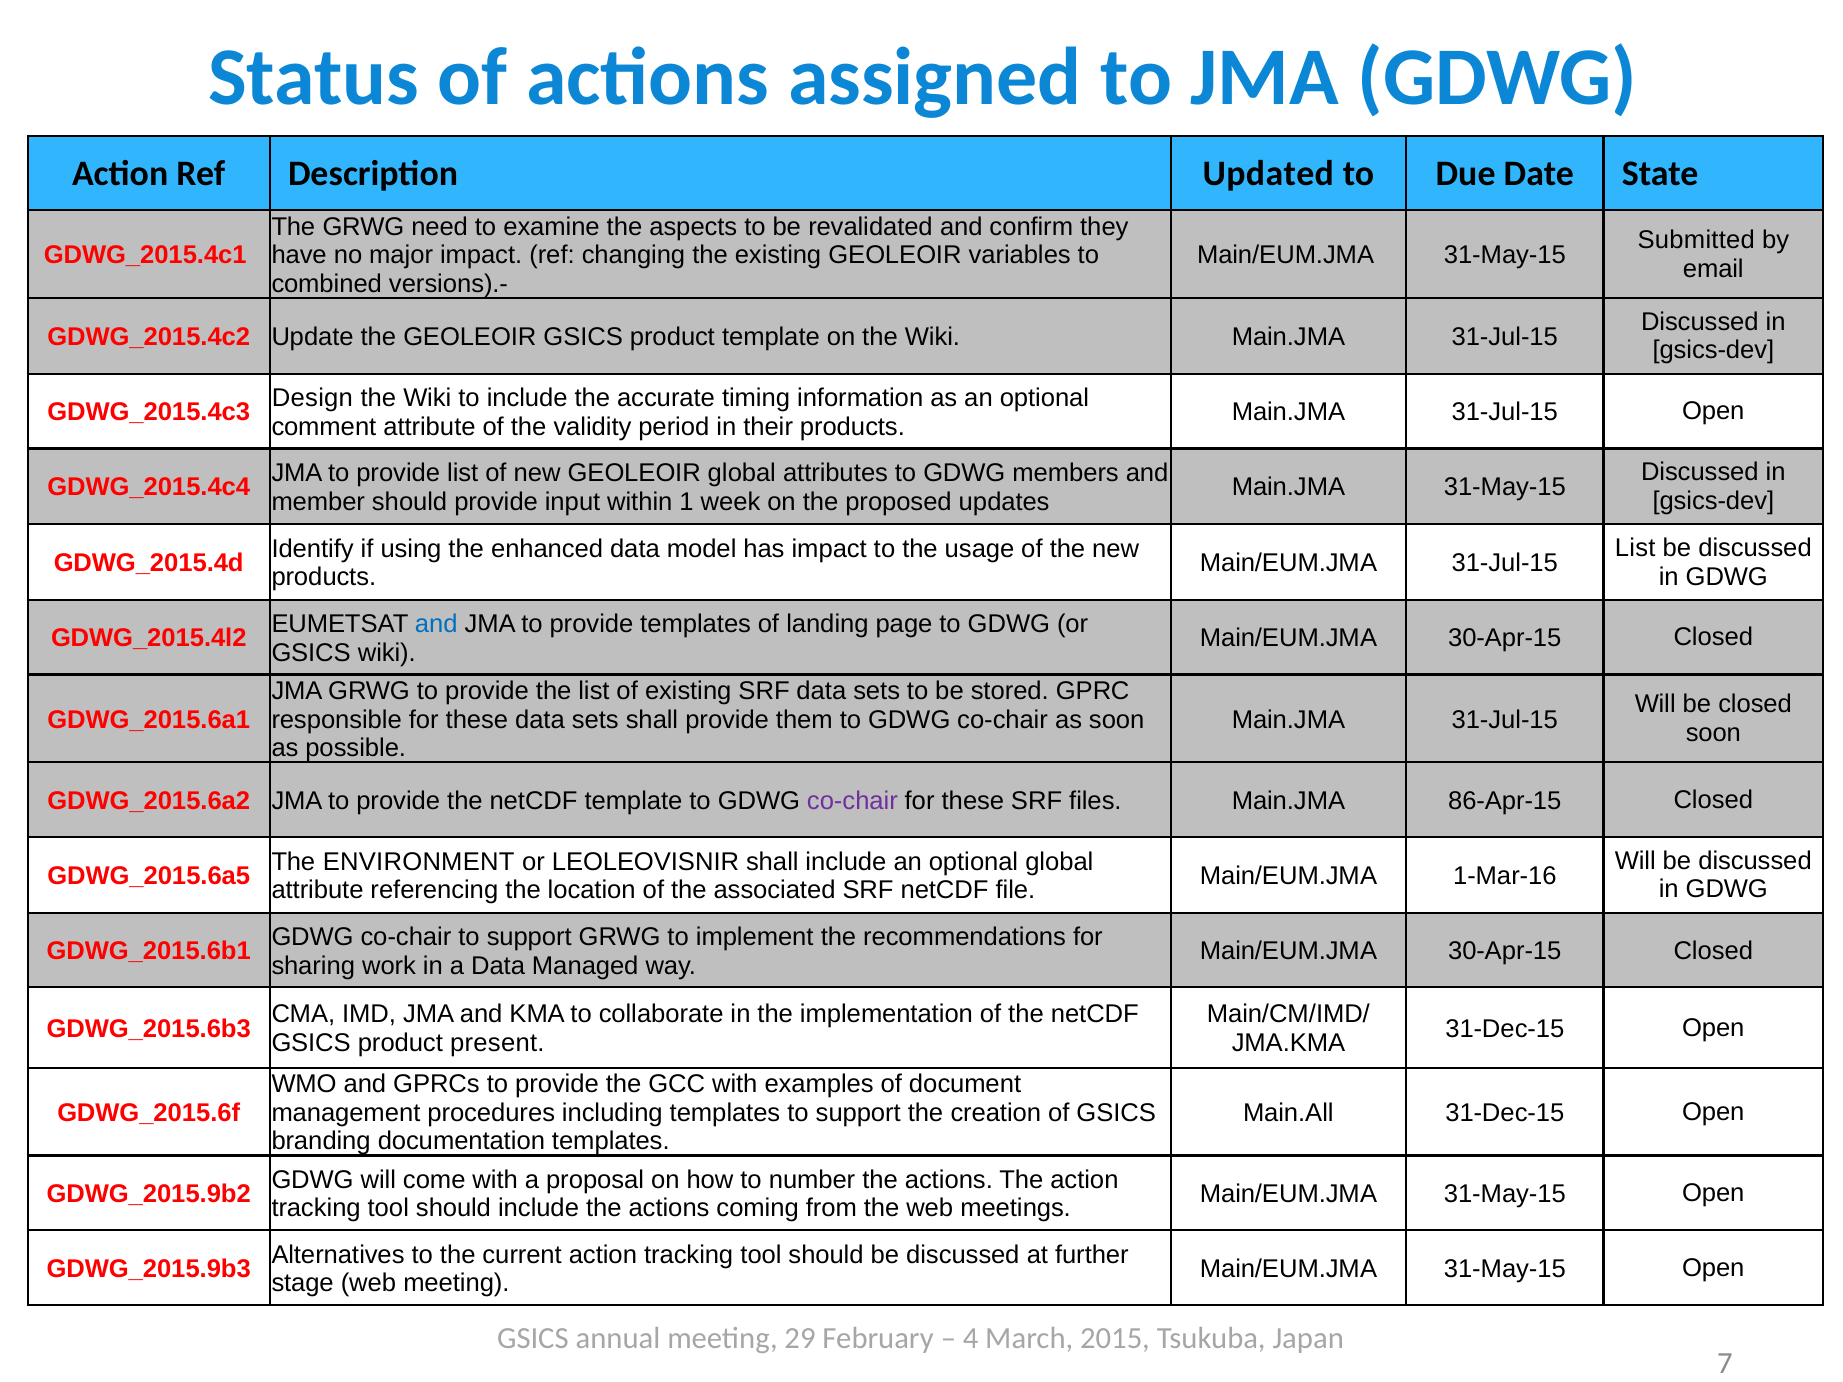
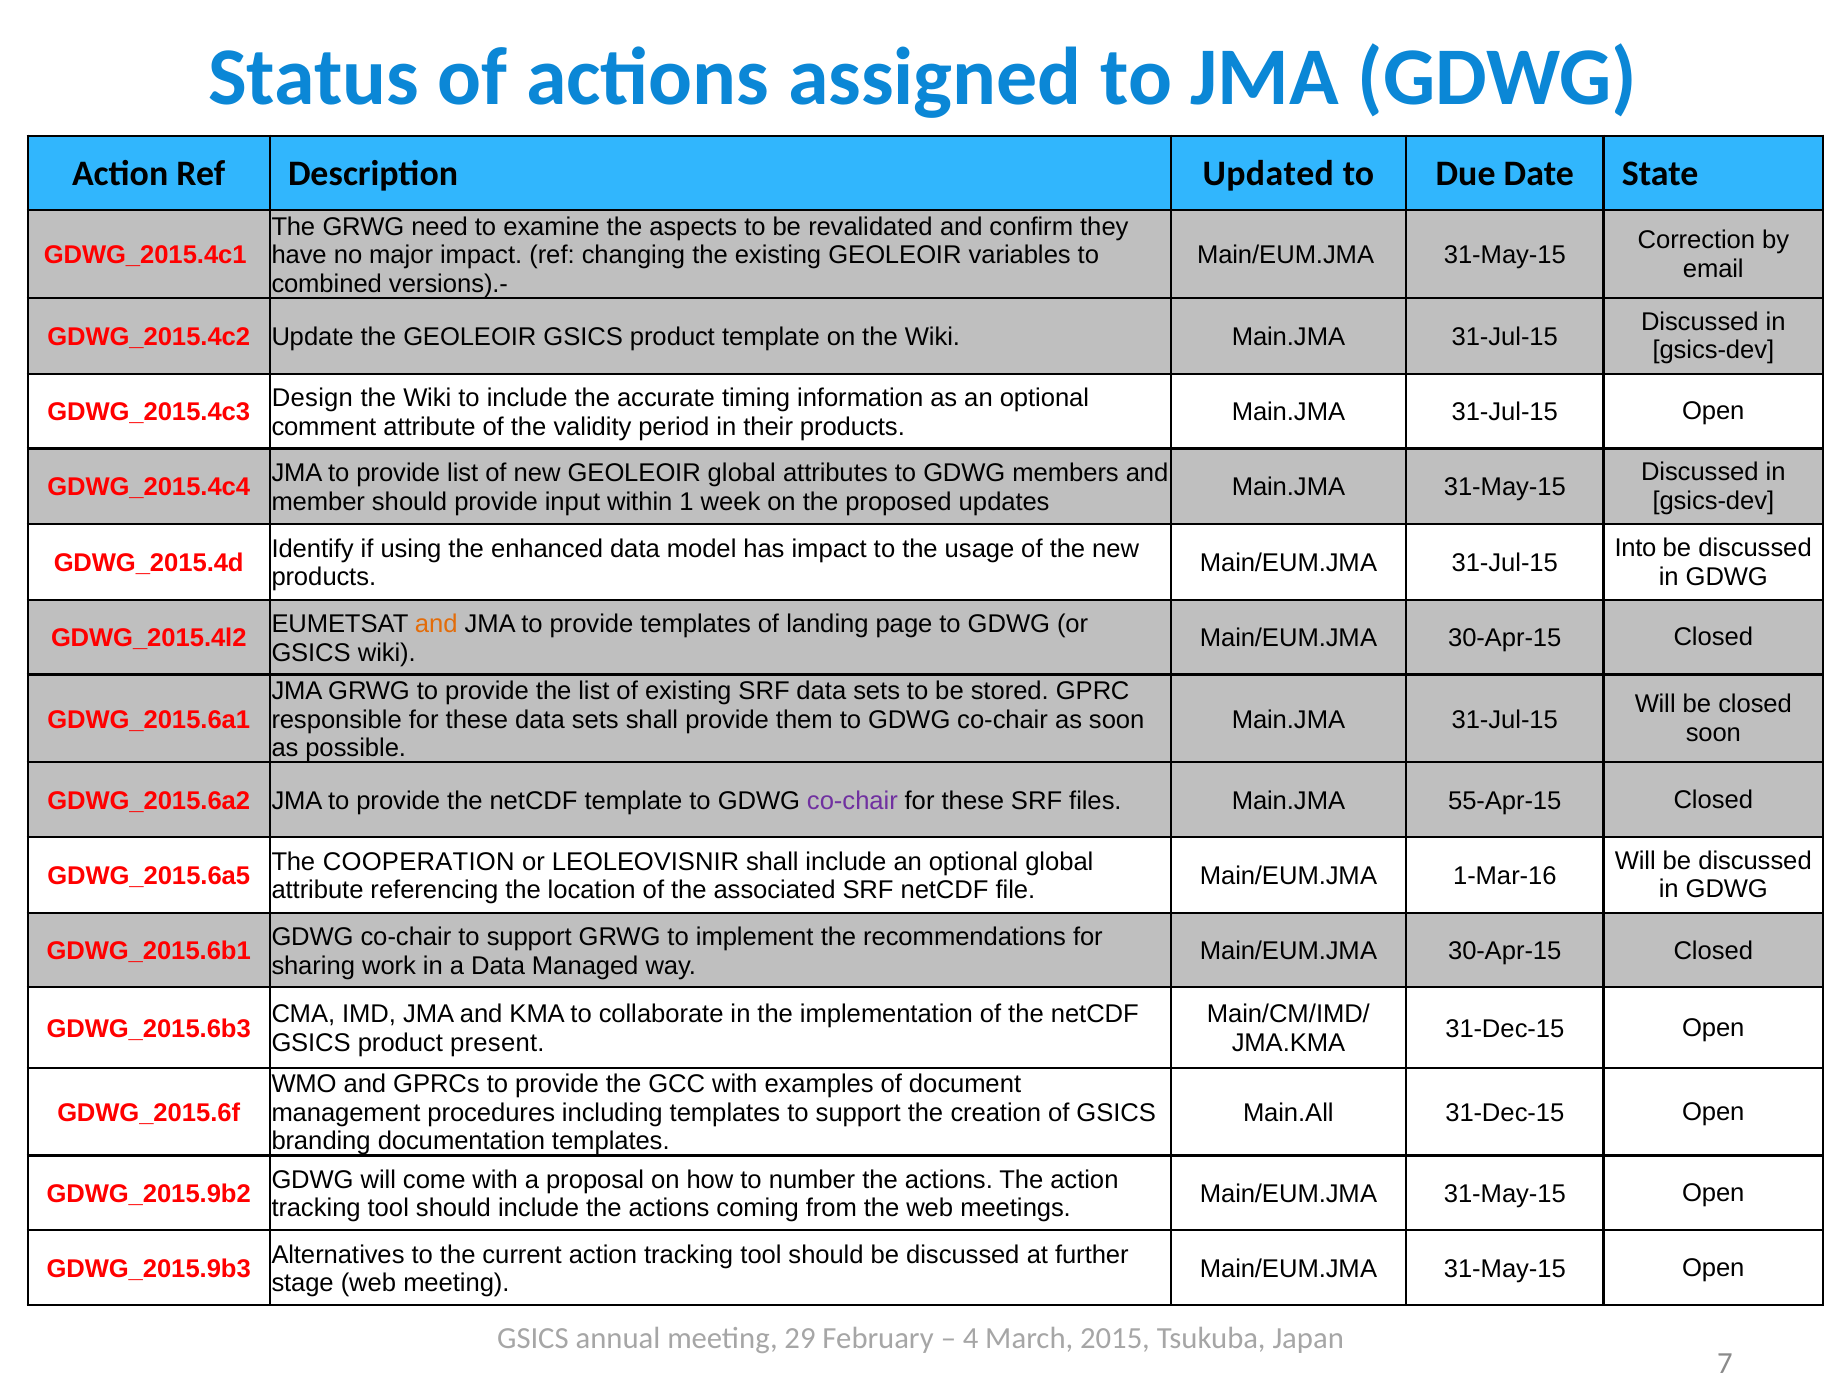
Submitted: Submitted -> Correction (1696, 240)
List: List -> Into (1636, 548)
and colour: blue -> orange (436, 624)
86-Apr-15: 86-Apr-15 -> 55-Apr-15 (1505, 801)
ENVIRONMENT: ENVIRONMENT -> COOPERATION (419, 862)
